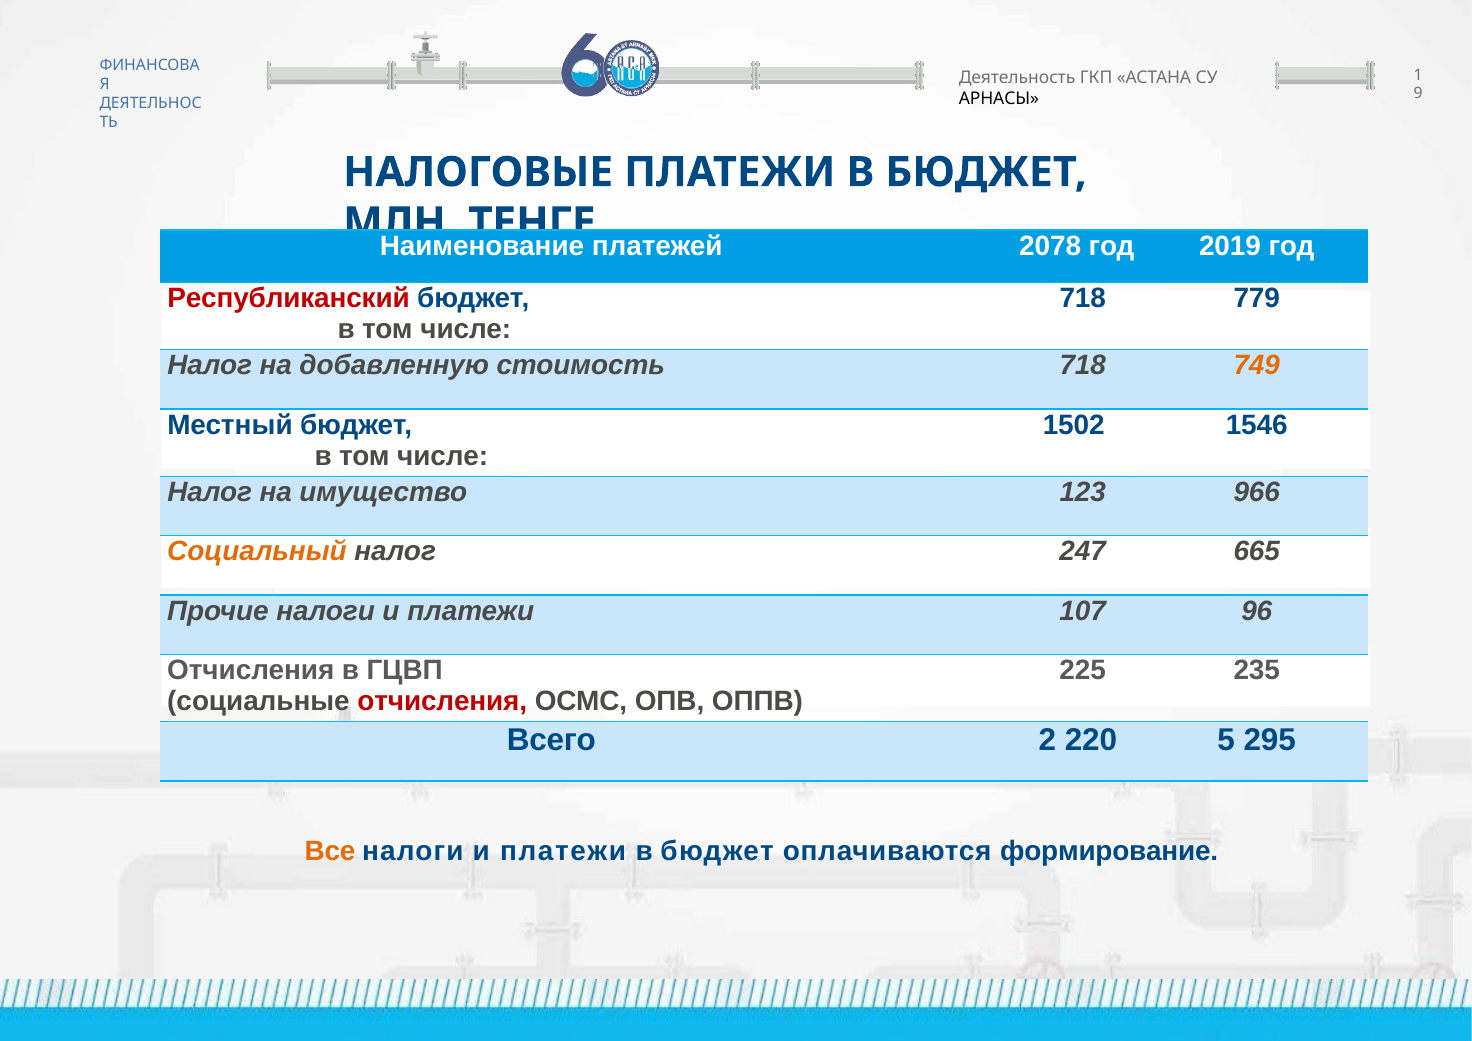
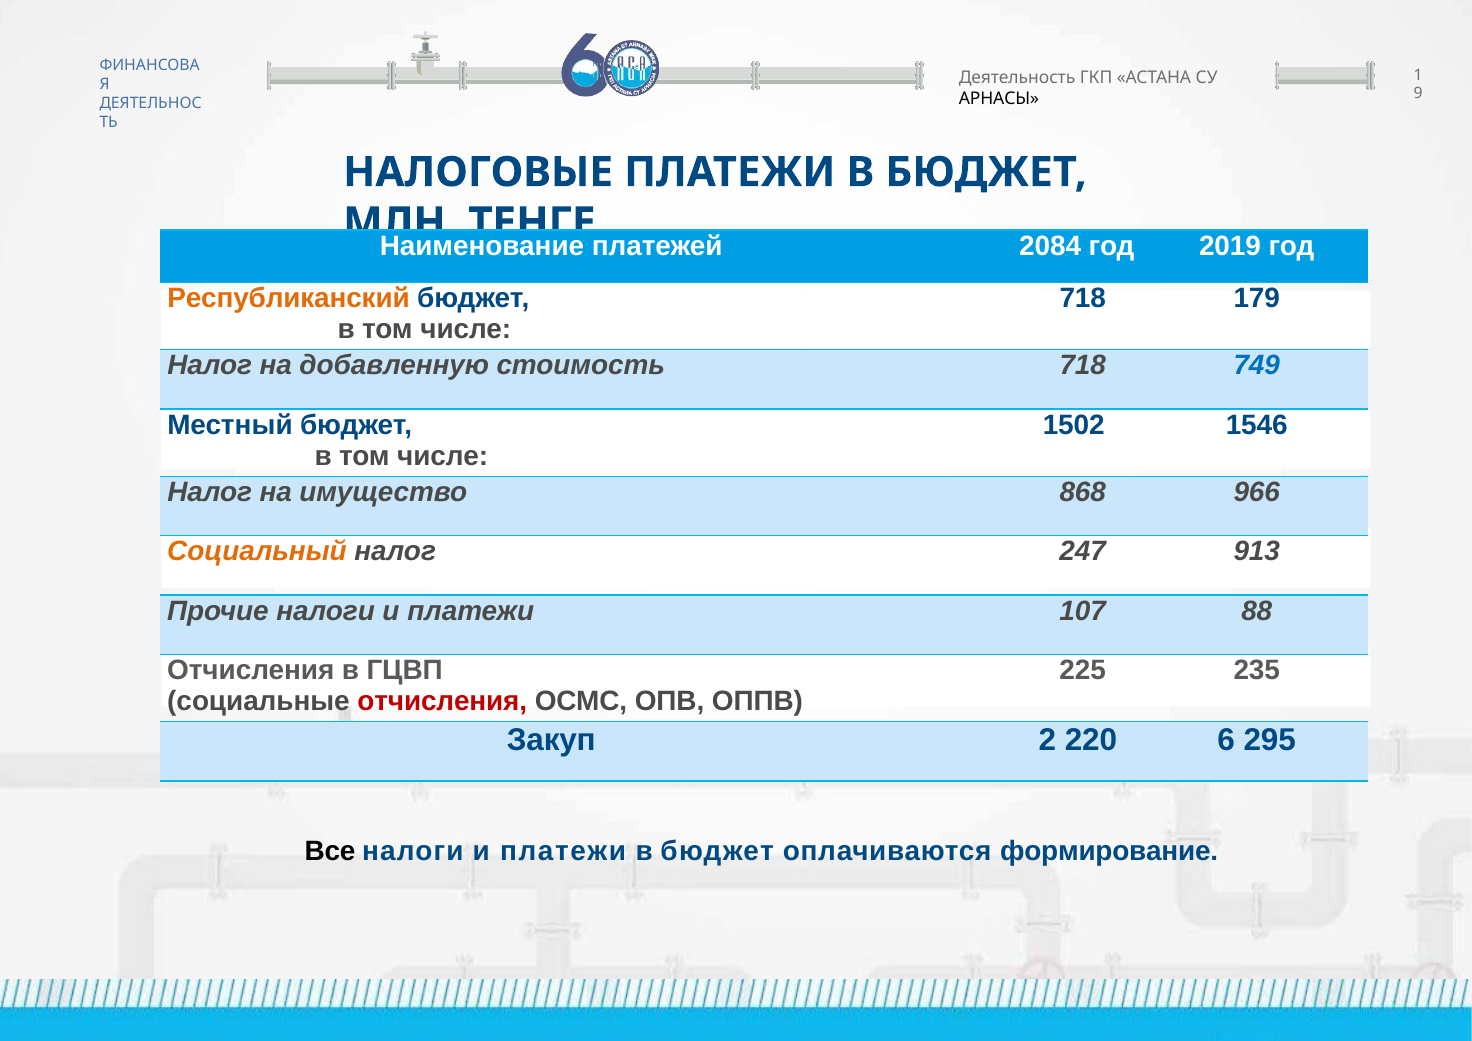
2078: 2078 -> 2084 (1050, 246)
Республиканский colour: red -> orange (289, 299)
779: 779 -> 179 (1257, 299)
749 colour: orange -> blue (1257, 366)
123: 123 -> 868 (1083, 492)
665: 665 -> 913 (1257, 552)
96: 96 -> 88 (1257, 611)
Всего: Всего -> Закуп (551, 740)
5: 5 -> 6 (1226, 740)
Все colour: orange -> black (330, 852)
